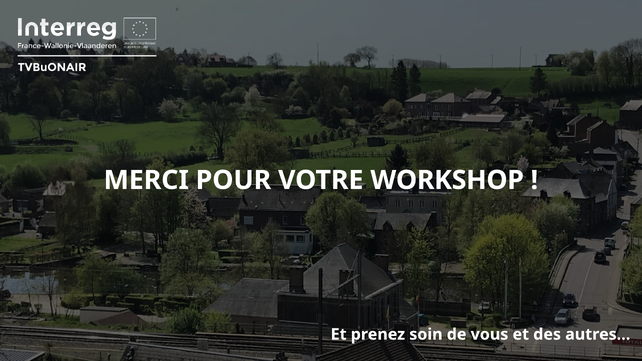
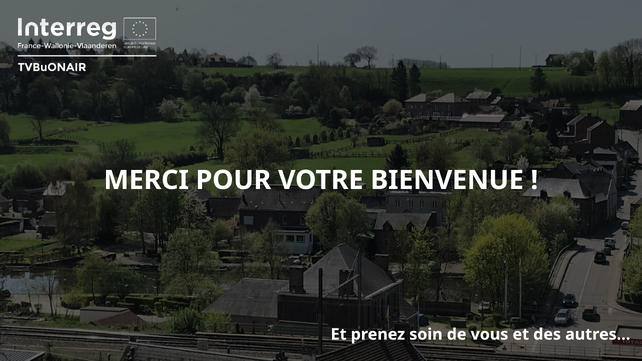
WORKSHOP: WORKSHOP -> BIENVENUE (447, 180)
